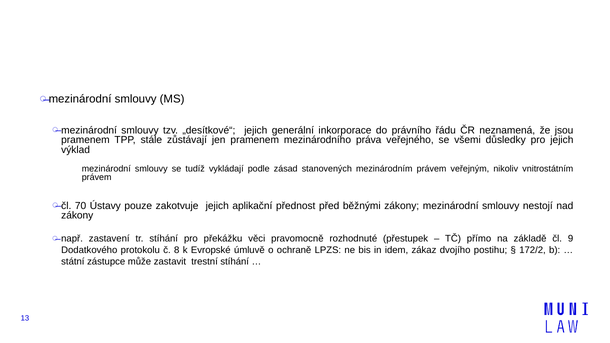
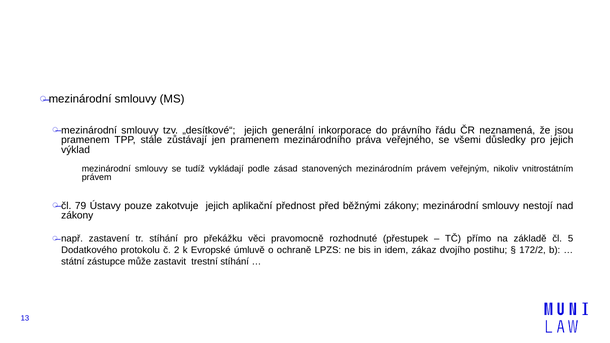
70: 70 -> 79 (81, 206)
9: 9 -> 5 (571, 239)
8: 8 -> 2 (177, 250)
